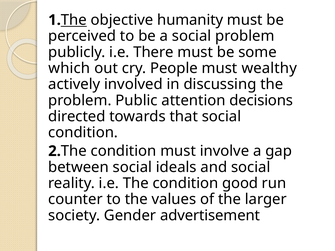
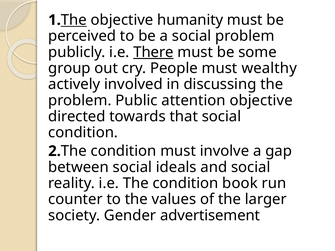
There underline: none -> present (153, 52)
which: which -> group (69, 68)
attention decisions: decisions -> objective (261, 100)
good: good -> book (240, 183)
